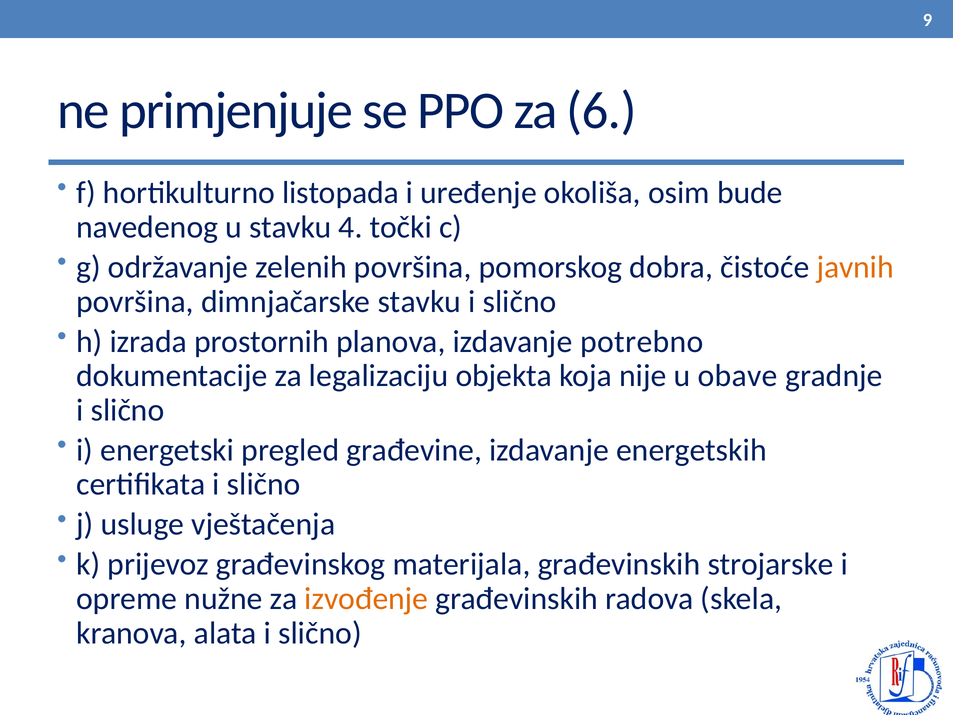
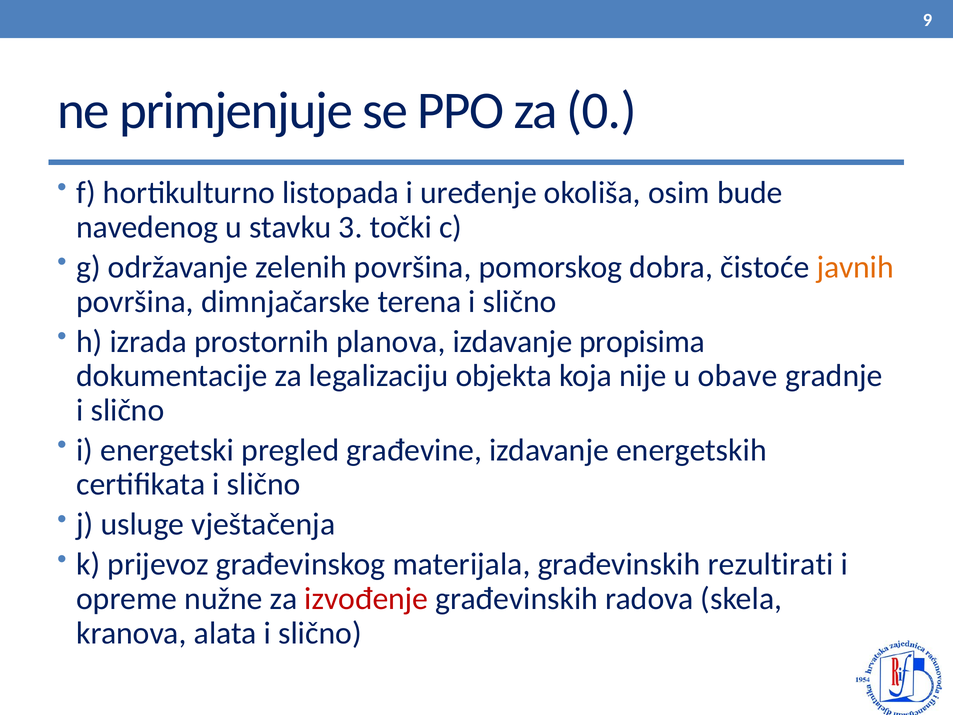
6: 6 -> 0 (601, 111)
4: 4 -> 3 (351, 227)
dimnjačarske stavku: stavku -> terena (419, 301)
potrebno: potrebno -> propisima (642, 341)
strojarske: strojarske -> rezultirati (771, 564)
izvođenje colour: orange -> red (366, 599)
